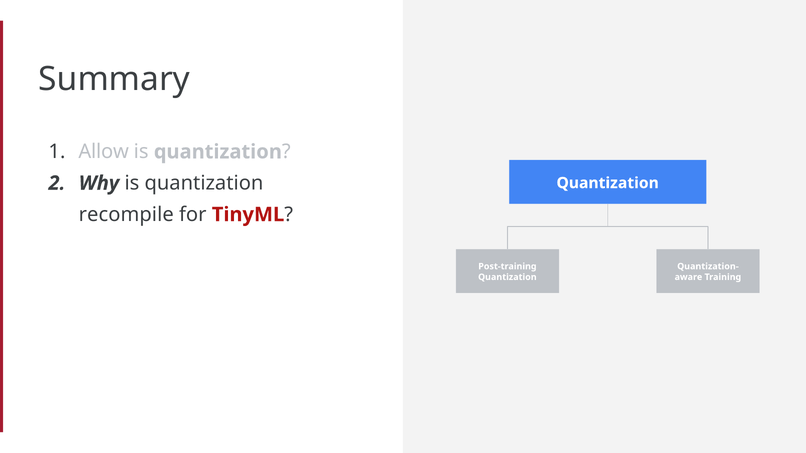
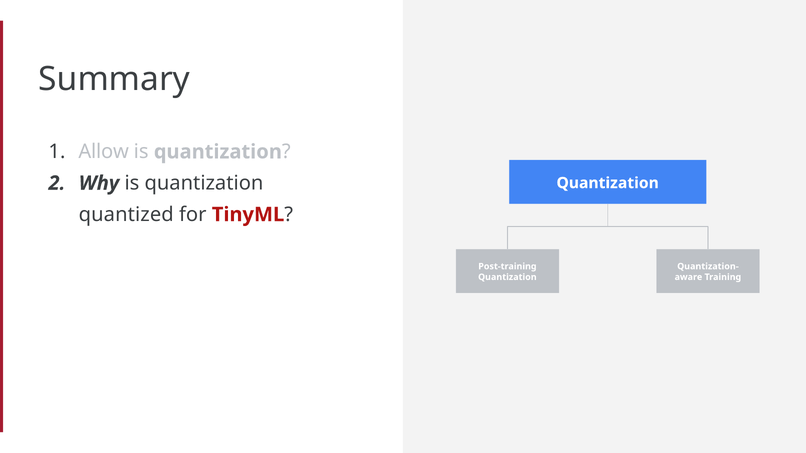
recompile: recompile -> quantized (126, 215)
